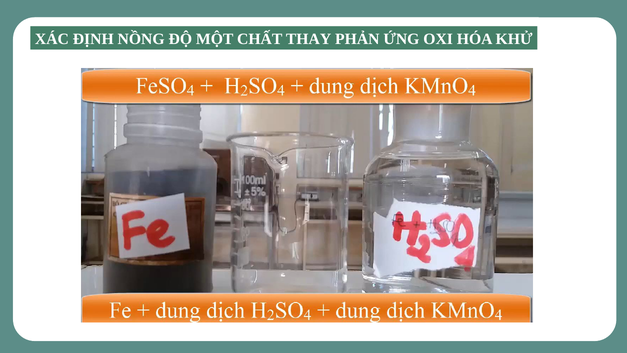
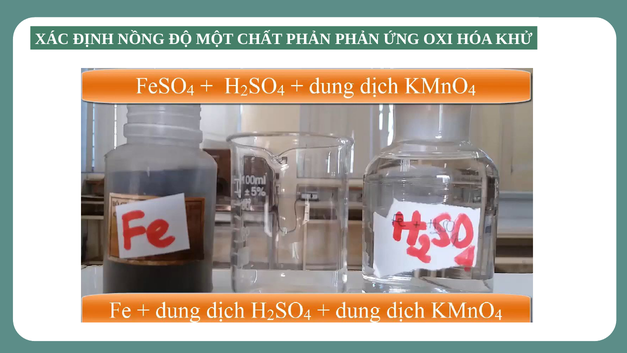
CHẤT THAY: THAY -> PHẢN (308, 39)
